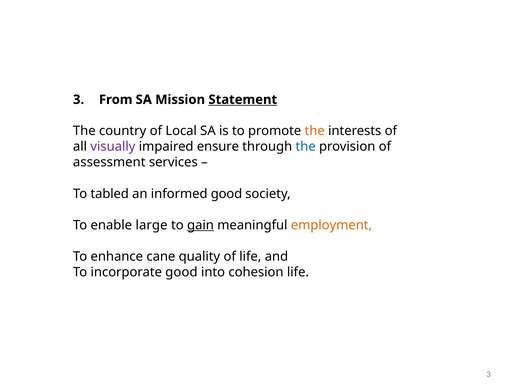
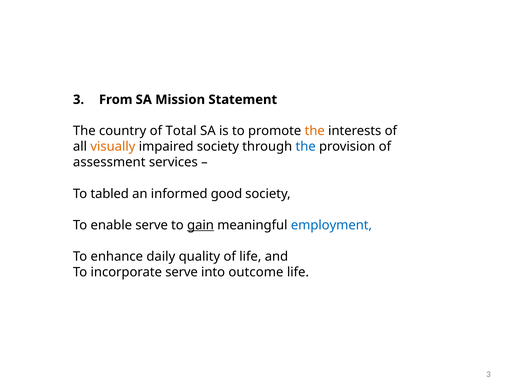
Statement underline: present -> none (243, 99)
Local: Local -> Total (181, 131)
visually colour: purple -> orange (113, 146)
impaired ensure: ensure -> society (218, 146)
enable large: large -> serve (152, 225)
employment colour: orange -> blue (331, 225)
cane: cane -> daily (161, 256)
incorporate good: good -> serve (182, 272)
cohesion: cohesion -> outcome (256, 272)
